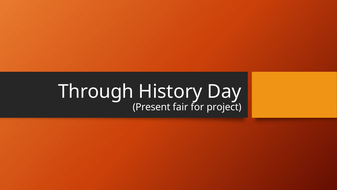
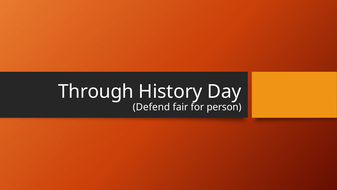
Present: Present -> Defend (151, 107)
project: project -> person (224, 107)
